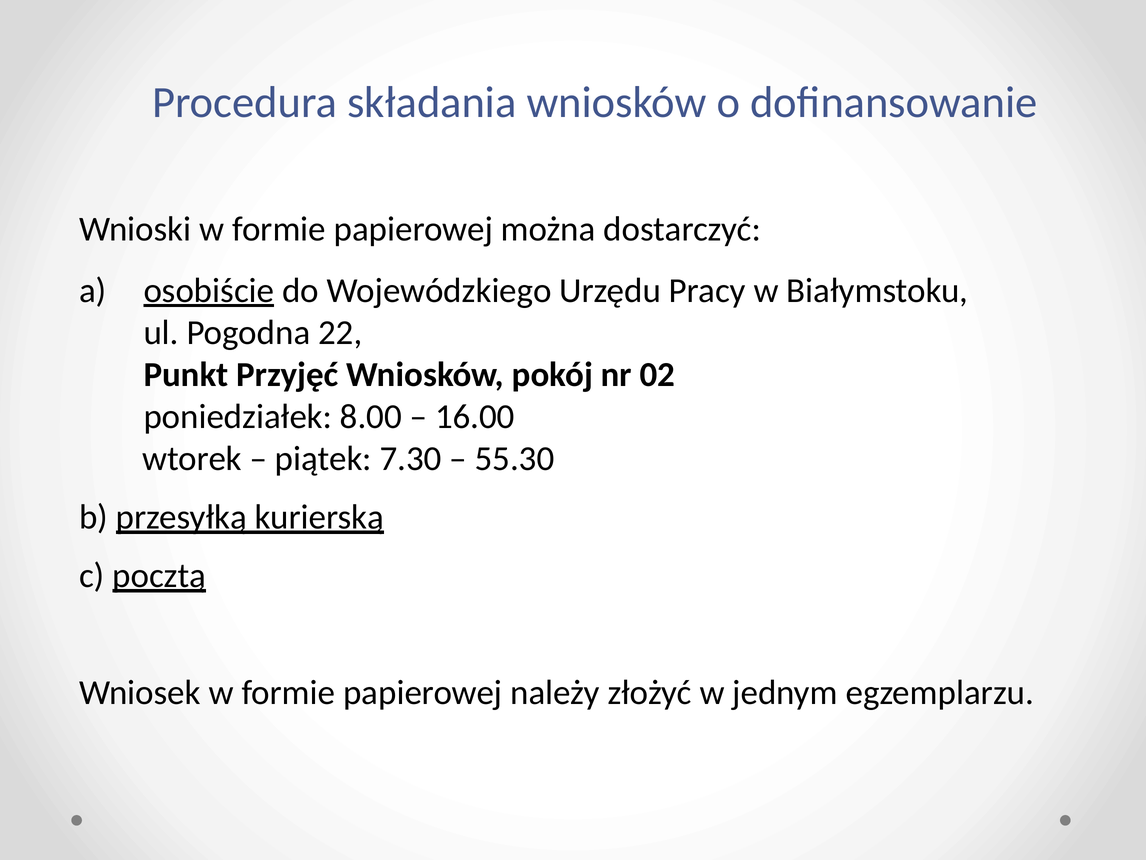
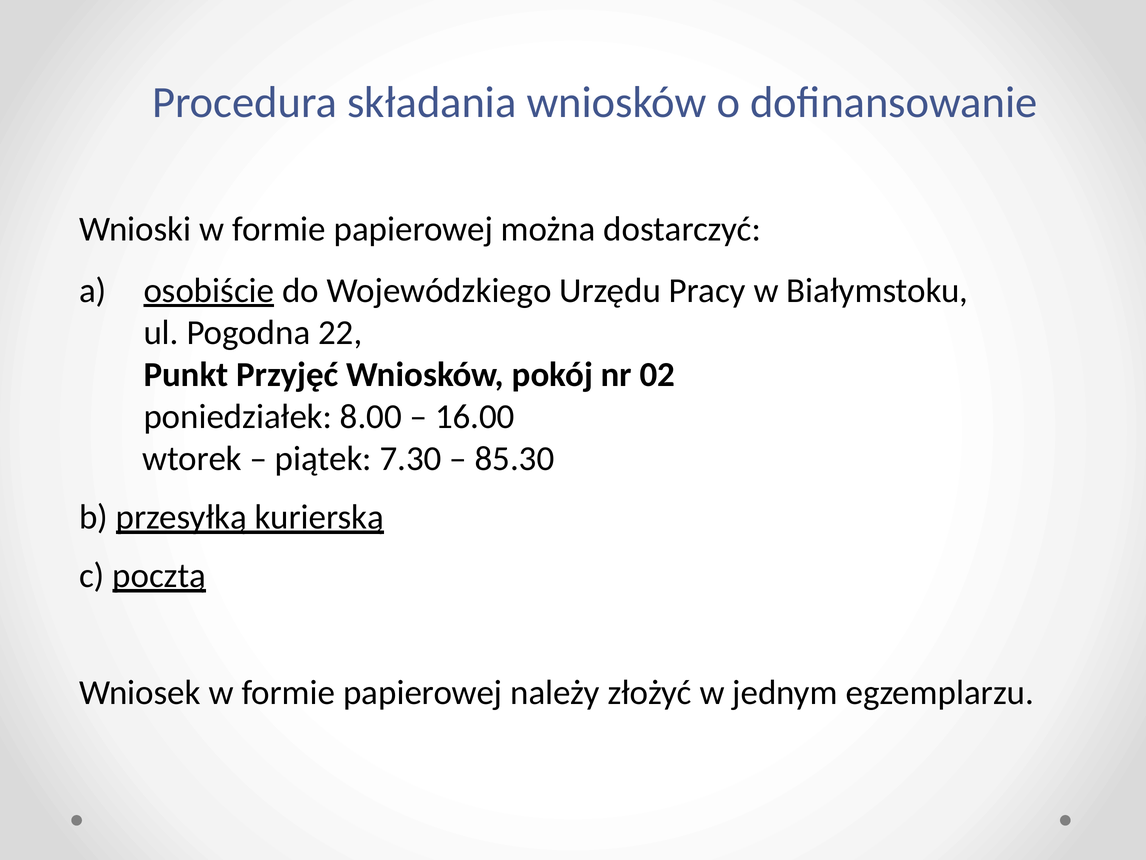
55.30: 55.30 -> 85.30 (514, 458)
